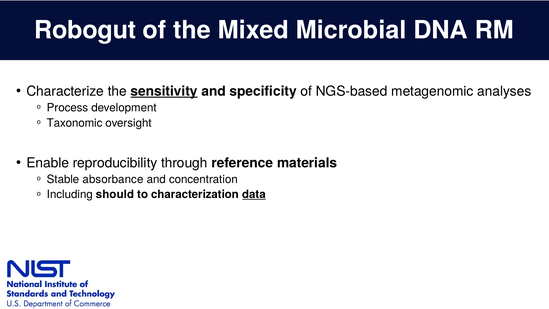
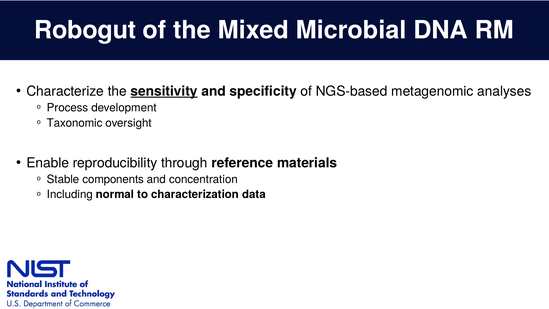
absorbance: absorbance -> components (113, 179)
should: should -> normal (115, 194)
data underline: present -> none (254, 194)
